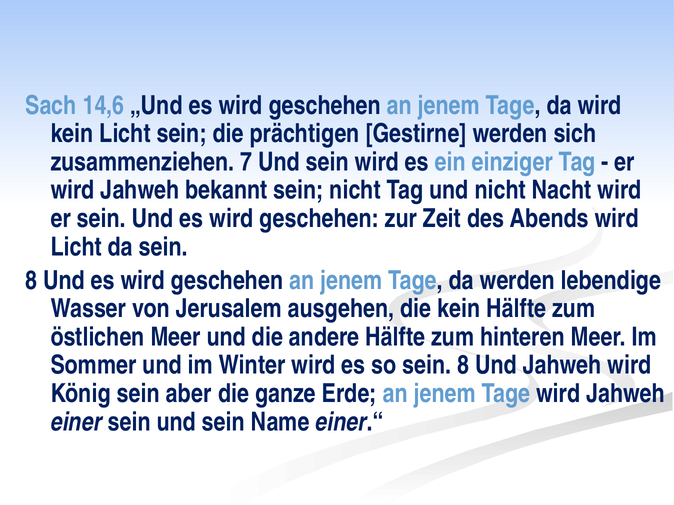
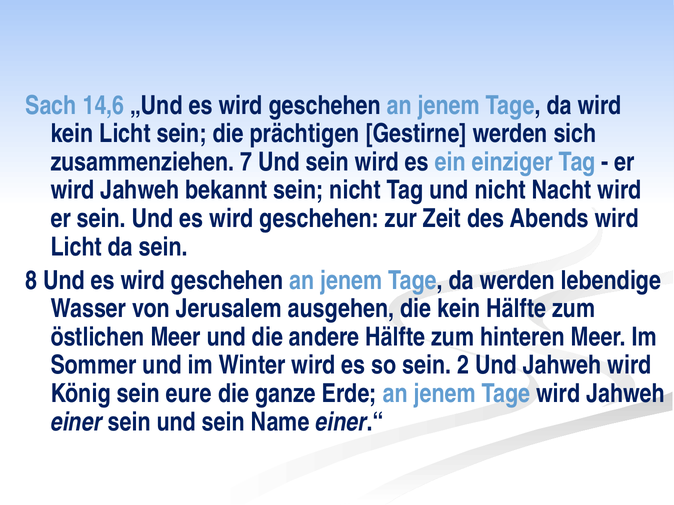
so sein 8: 8 -> 2 (463, 366)
aber: aber -> eure (189, 394)
